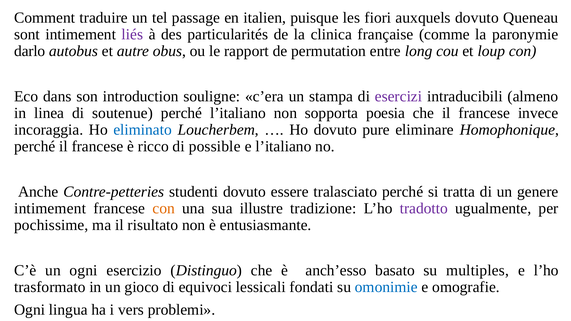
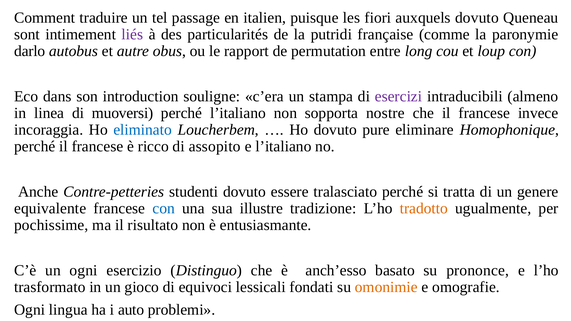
clinica: clinica -> putridi (331, 35)
soutenue: soutenue -> muoversi (123, 113)
poesia: poesia -> nostre (385, 113)
possible: possible -> assopito (215, 147)
intimement: intimement -> equivalente (50, 209)
con colour: orange -> blue (164, 209)
tradotto colour: purple -> orange (424, 209)
multiples: multiples -> prononce (478, 271)
omonimie colour: blue -> orange (386, 287)
vers: vers -> auto (131, 310)
